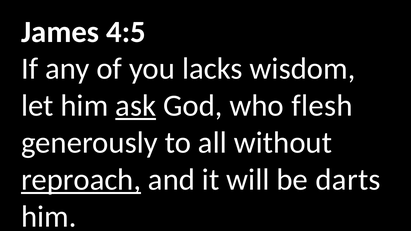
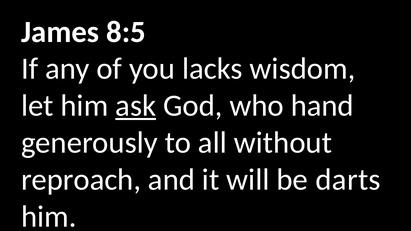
4:5: 4:5 -> 8:5 (126, 32)
flesh: flesh -> hand (322, 106)
reproach underline: present -> none (81, 180)
